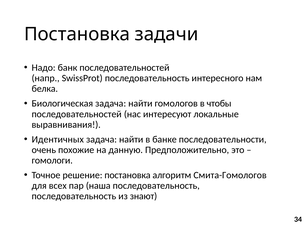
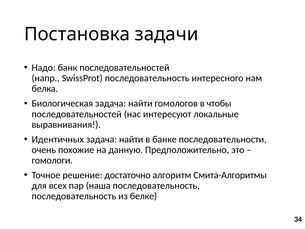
решение постановка: постановка -> достаточно (128, 175)
Смита-Гомологов: Смита-Гомологов -> Смита-Алгоритмы (230, 175)
знают: знают -> белке (143, 196)
